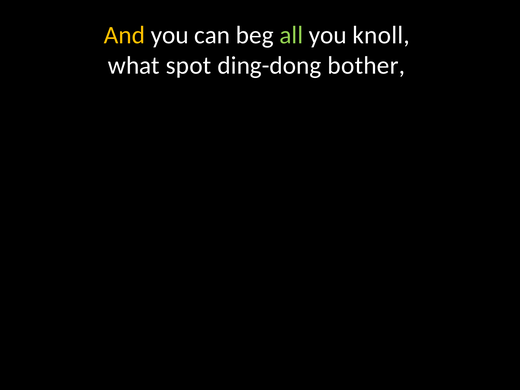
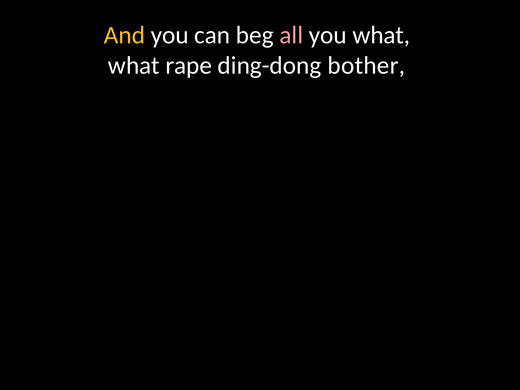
all colour: light green -> pink (291, 35)
you knoll: knoll -> what (381, 35)
spot: spot -> rape (189, 65)
